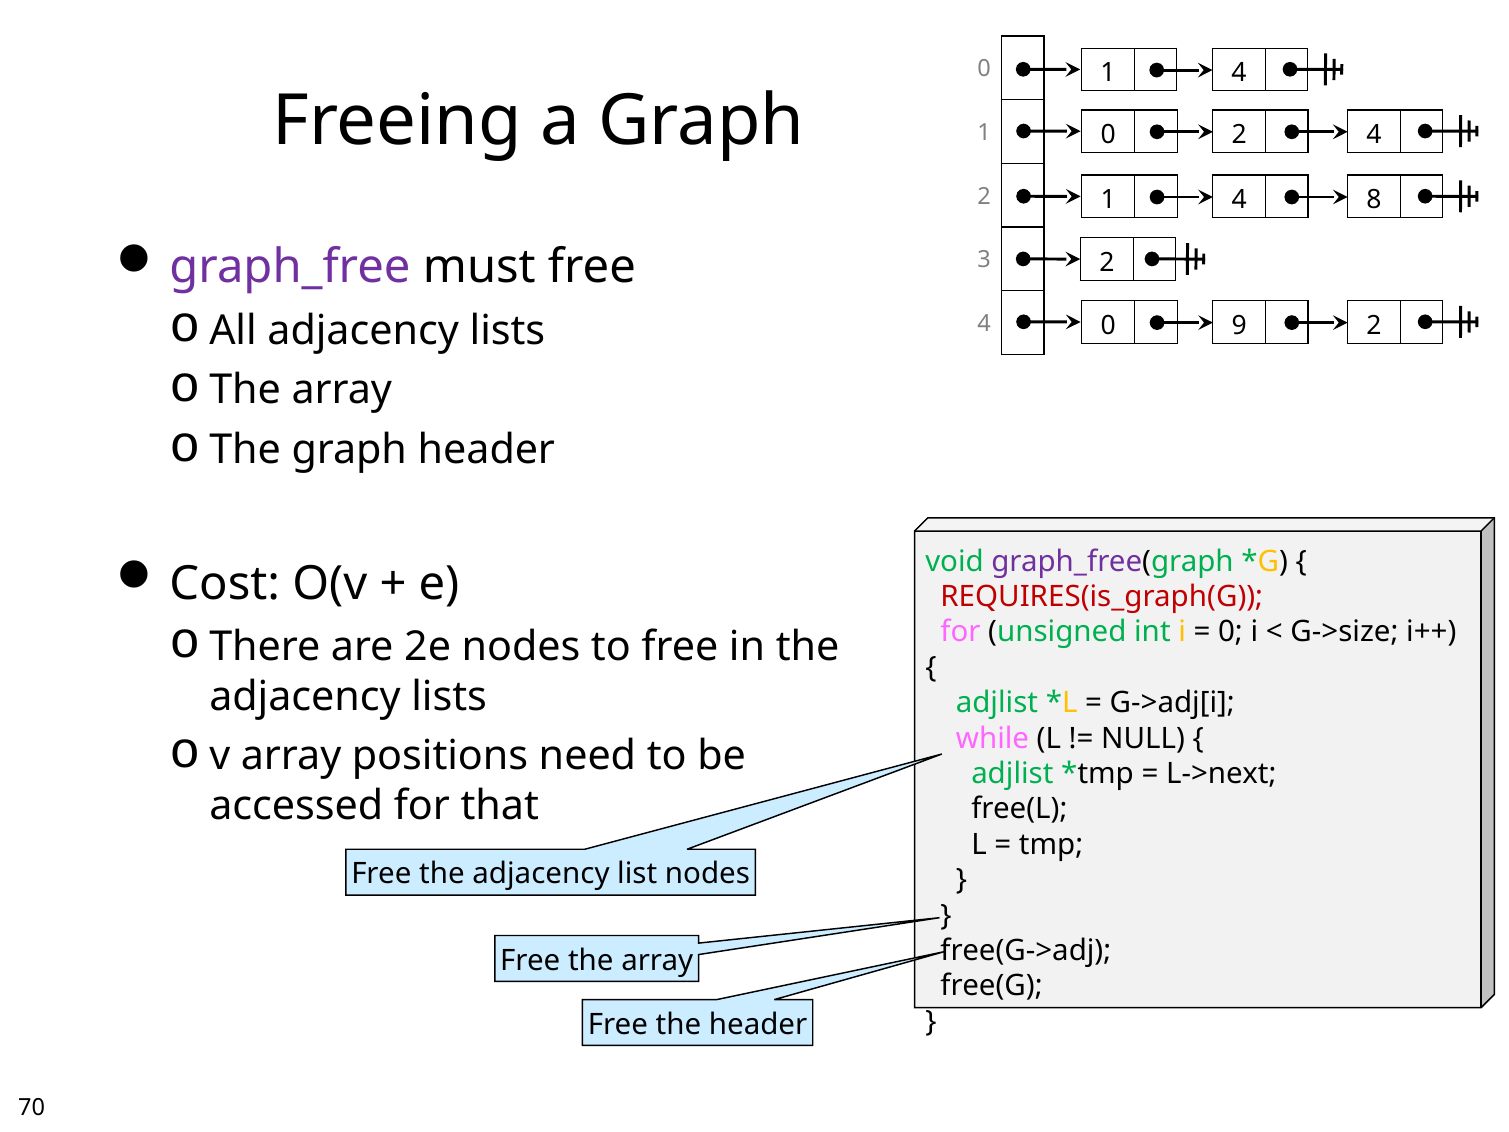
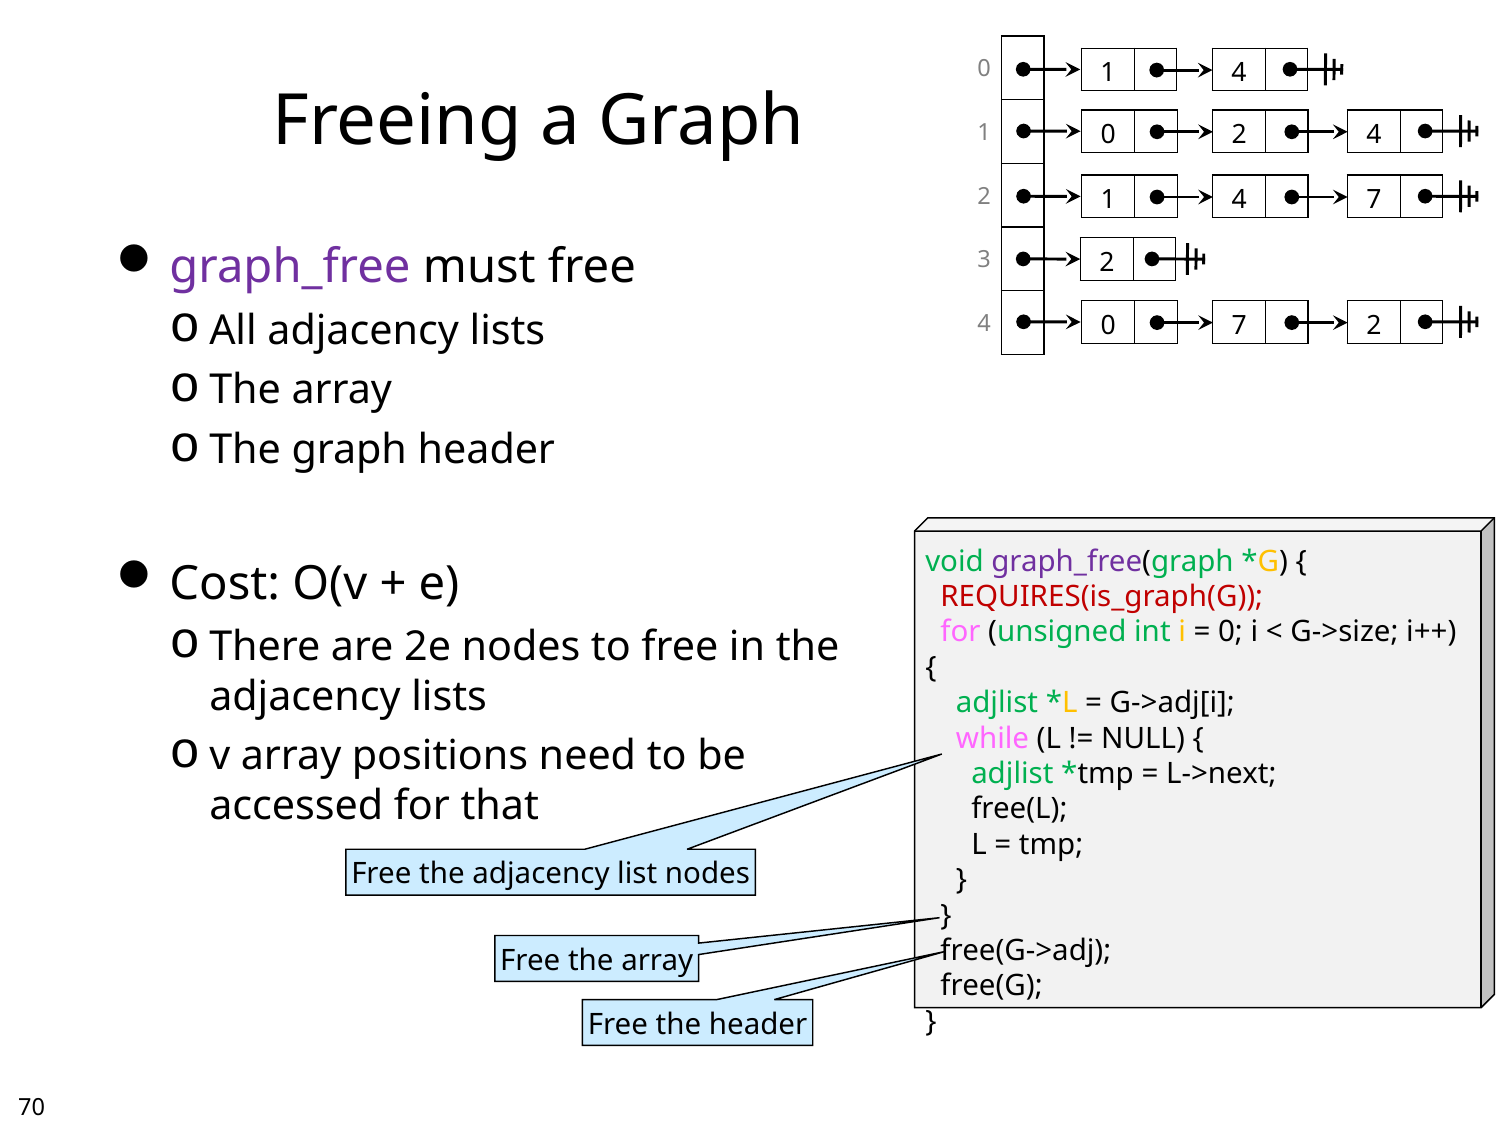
4 8: 8 -> 7 (1374, 200)
0 9: 9 -> 7 (1239, 325)
